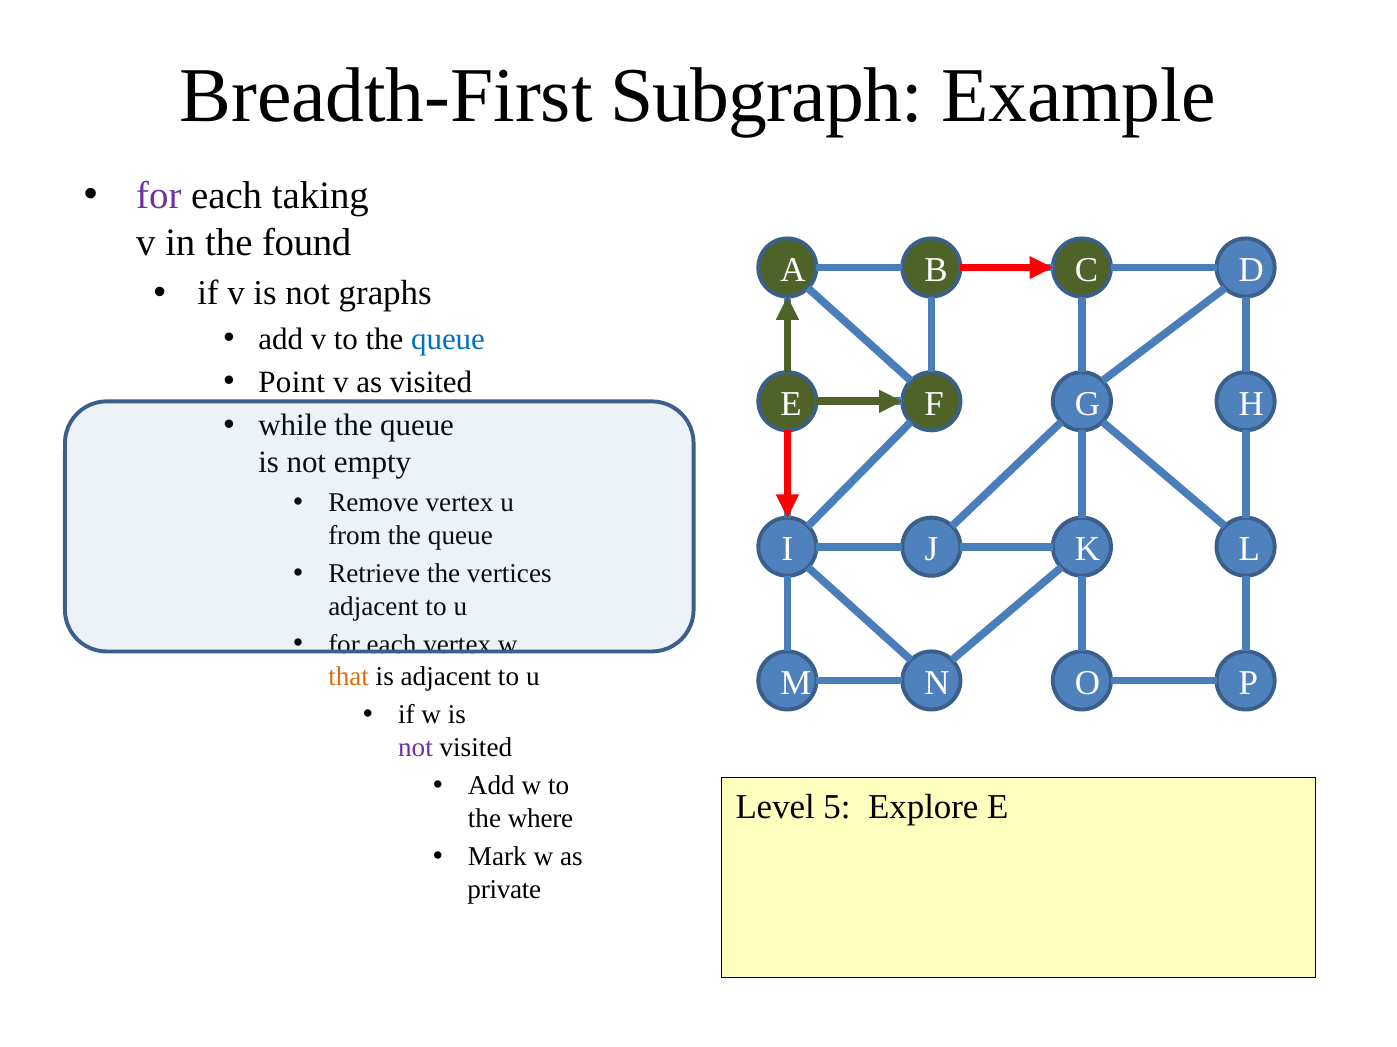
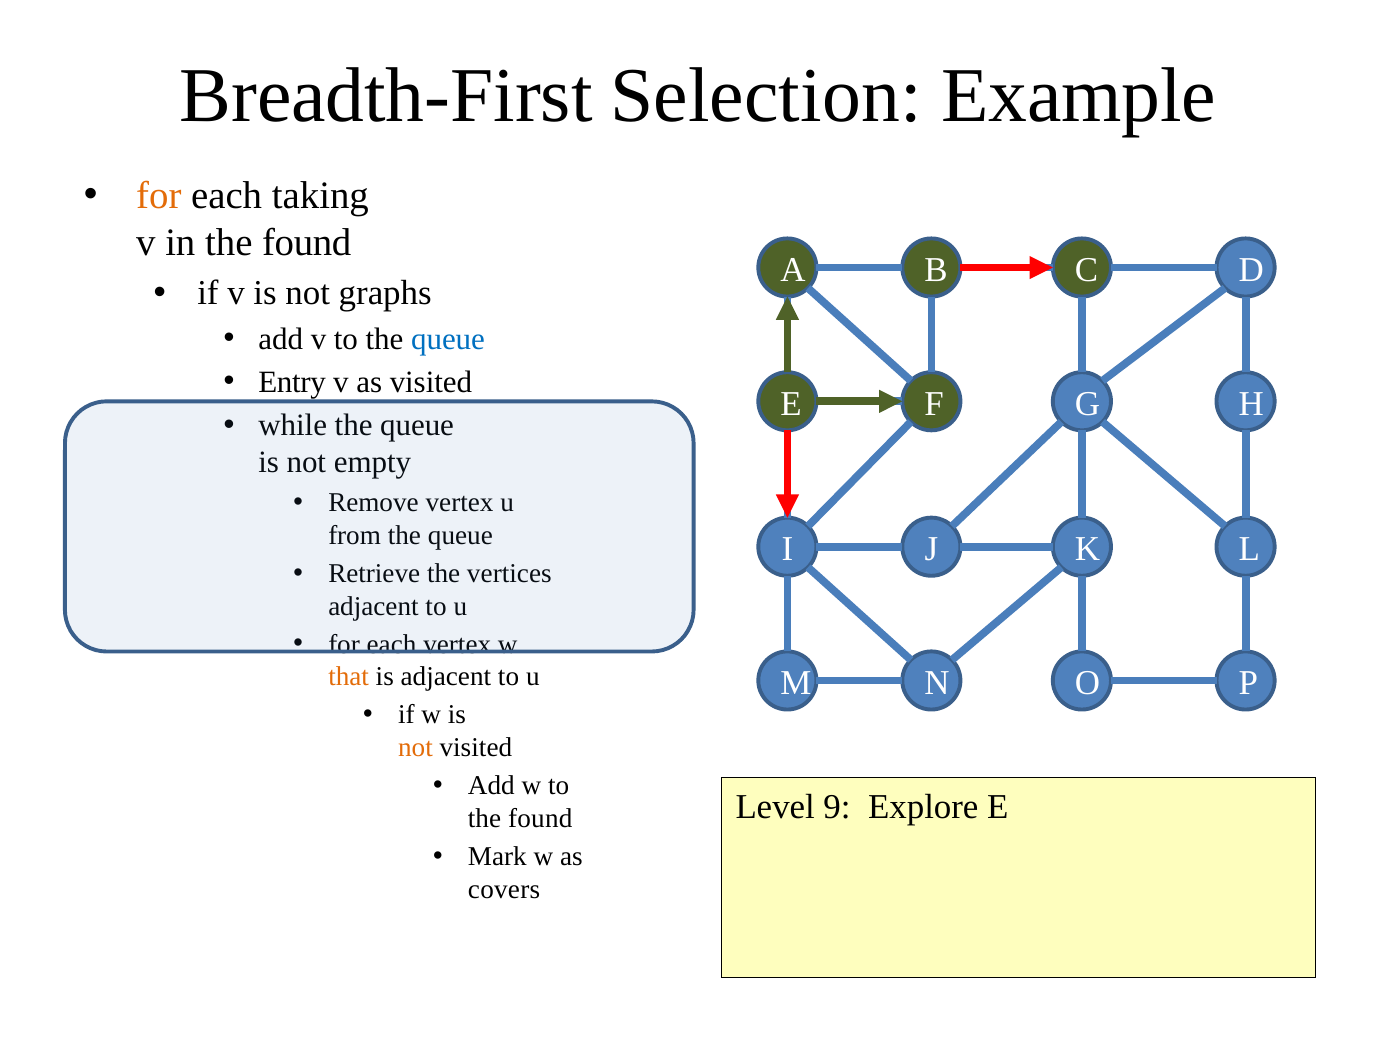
Subgraph: Subgraph -> Selection (766, 96)
for colour: purple -> orange (159, 196)
Point: Point -> Entry (292, 382)
not colour: purple -> orange (416, 748)
5: 5 -> 9 (837, 808)
where: where -> found (540, 819)
private: private -> covers (504, 890)
